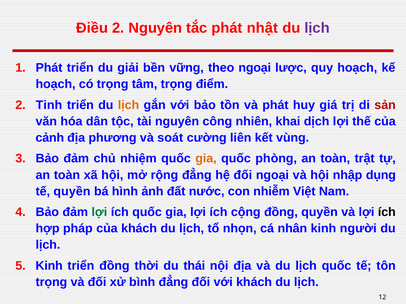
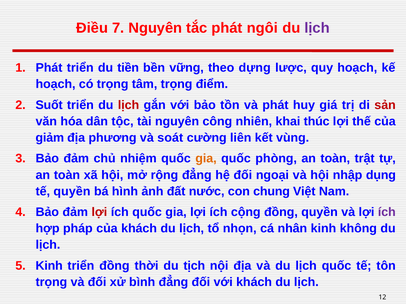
Điều 2: 2 -> 7 (118, 28)
nhật: nhật -> ngôi (262, 28)
giải: giải -> tiền (128, 68)
theo ngoại: ngoại -> dựng (255, 68)
Tinh: Tinh -> Suốt (49, 105)
lịch colour: orange -> red (129, 105)
dịch: dịch -> thúc (317, 122)
cảnh: cảnh -> giảm (50, 138)
nhiễm: nhiễm -> chung (272, 192)
lợi colour: green -> red (99, 212)
ích colour: black -> purple (387, 212)
người: người -> không (358, 229)
thái: thái -> tịch (194, 266)
